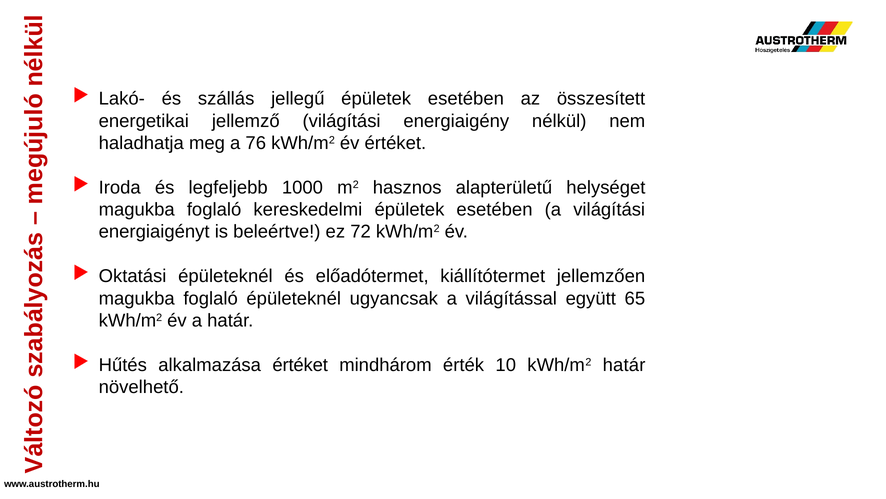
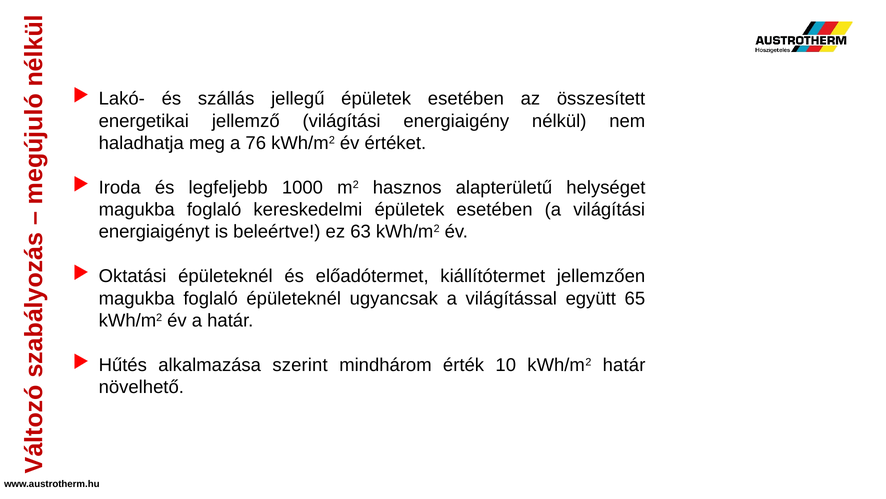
72: 72 -> 63 (361, 232)
alkalmazása értéket: értéket -> szerint (300, 365)
